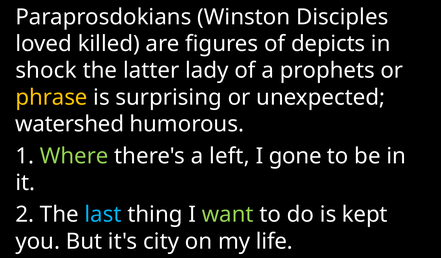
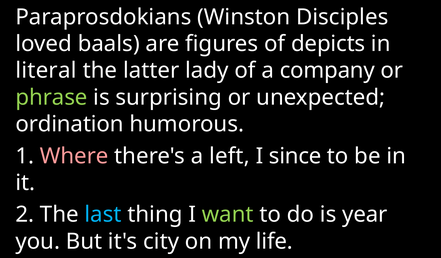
killed: killed -> baals (109, 44)
shock: shock -> literal (46, 71)
prophets: prophets -> company (327, 71)
phrase colour: yellow -> light green (51, 98)
watershed: watershed -> ordination (70, 124)
Where colour: light green -> pink (74, 156)
gone: gone -> since (295, 156)
kept: kept -> year (365, 215)
